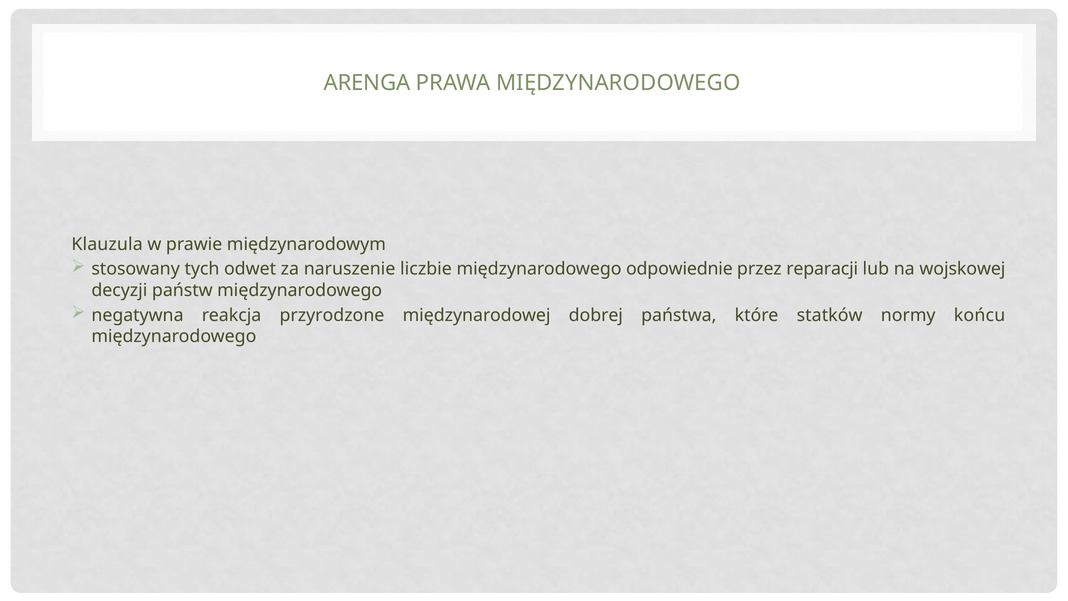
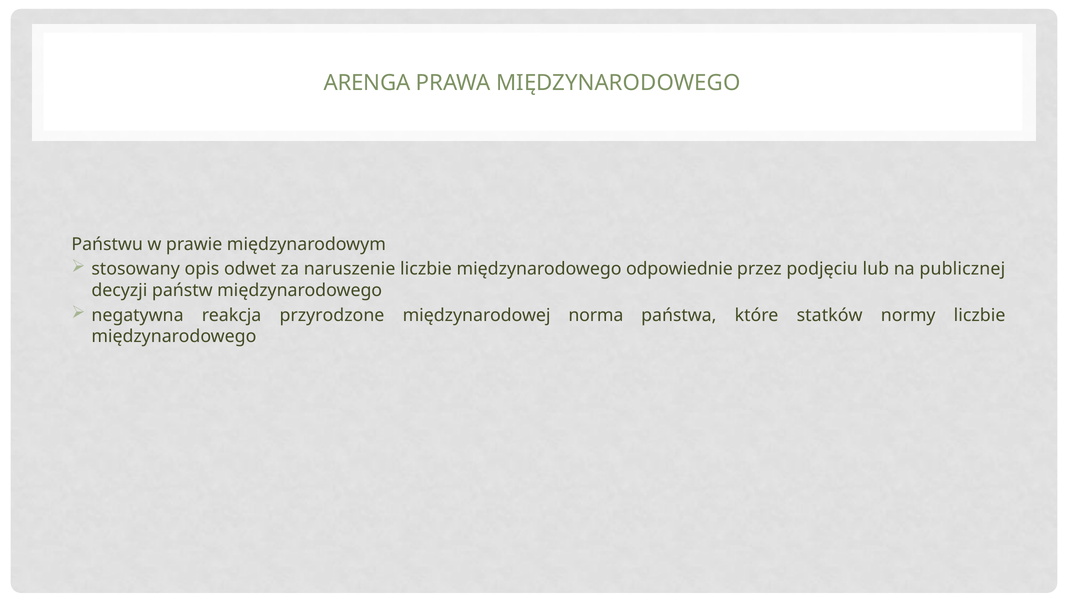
Klauzula: Klauzula -> Państwu (107, 244)
tych: tych -> opis (202, 269)
reparacji: reparacji -> podjęciu (822, 269)
wojskowej: wojskowej -> publicznej (962, 269)
dobrej: dobrej -> norma (596, 315)
normy końcu: końcu -> liczbie (980, 315)
